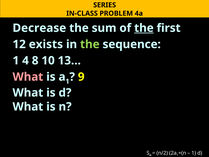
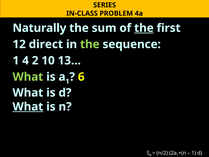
Decrease: Decrease -> Naturally (39, 28)
exists: exists -> direct (46, 44)
8: 8 -> 2 (35, 60)
What colour: pink -> light green (28, 77)
9: 9 -> 6 (81, 77)
What underline: none -> present (28, 107)
